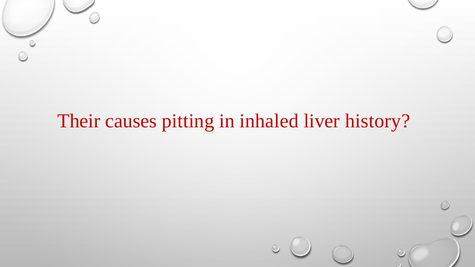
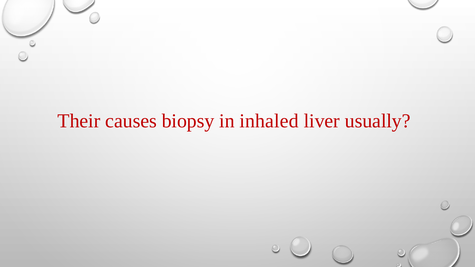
pitting: pitting -> biopsy (188, 121)
history: history -> usually (378, 121)
